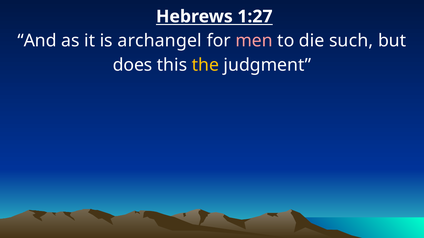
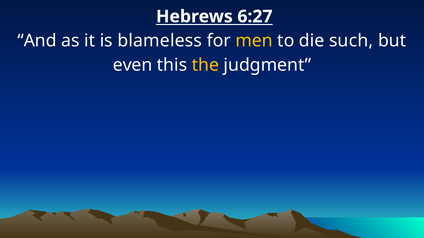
1:27: 1:27 -> 6:27 (255, 17)
archangel: archangel -> blameless (160, 41)
men colour: pink -> yellow (254, 41)
does: does -> even (133, 65)
